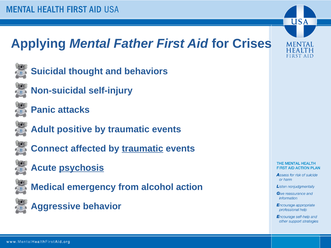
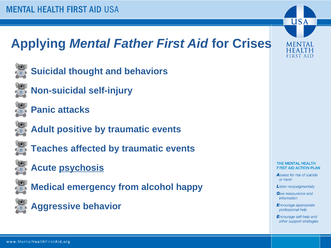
Connect: Connect -> Teaches (49, 149)
traumatic underline: present -> none (143, 149)
action: action -> happy (189, 187)
